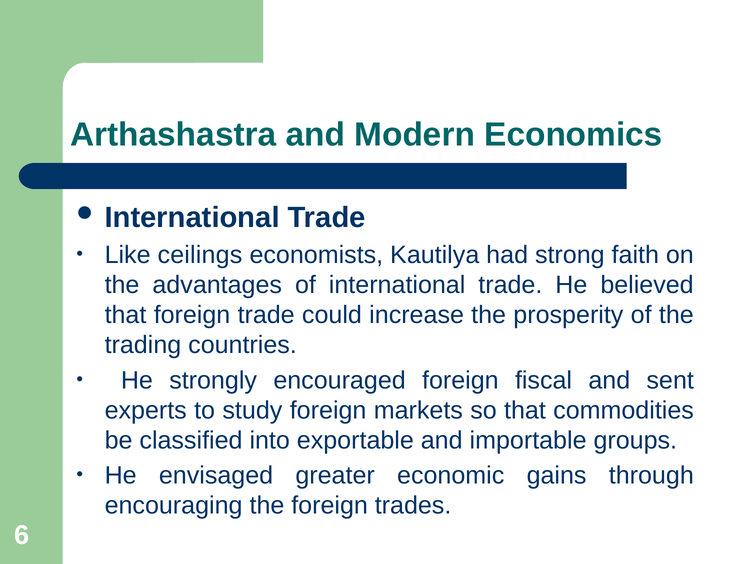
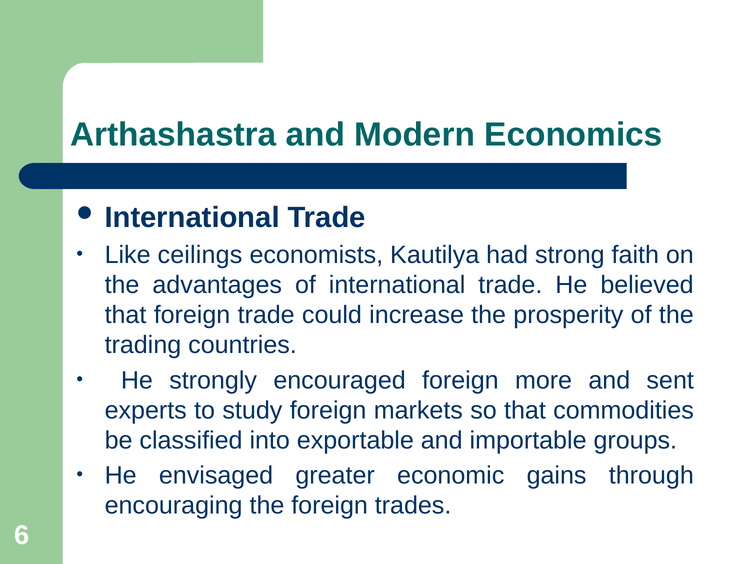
fiscal: fiscal -> more (544, 380)
